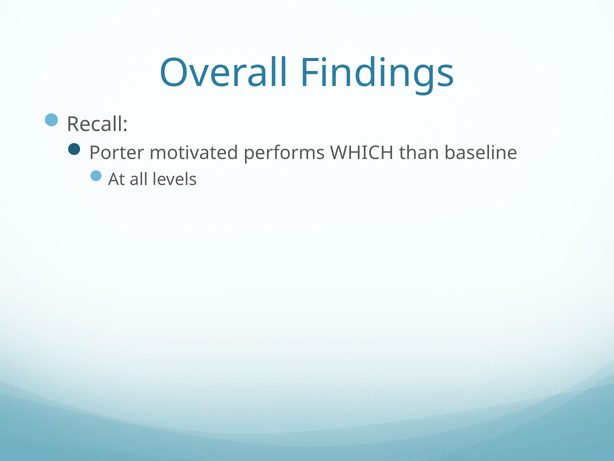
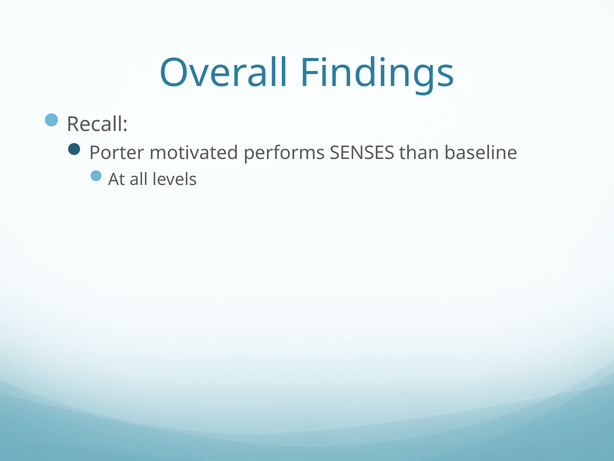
WHICH: WHICH -> SENSES (362, 153)
